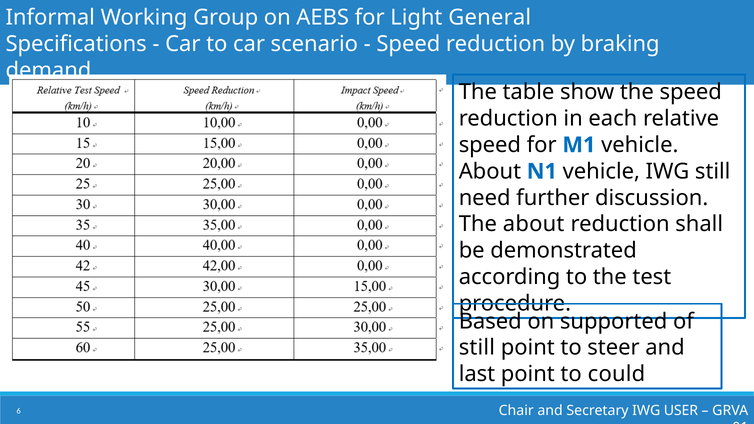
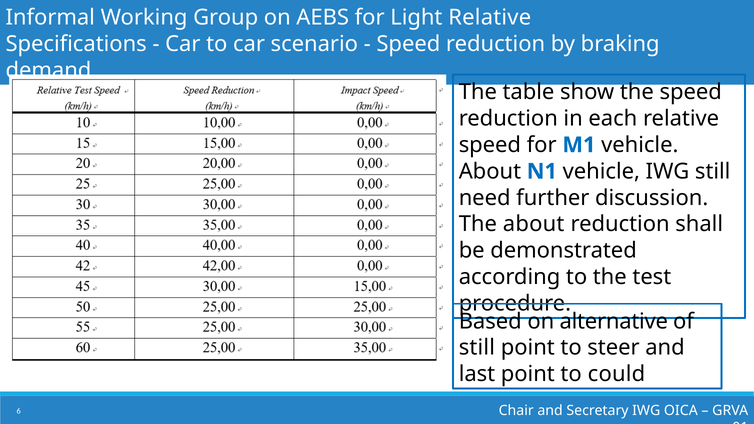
Light General: General -> Relative (490, 17)
supported: supported -> alternative (614, 321)
USER: USER -> OICA (681, 411)
